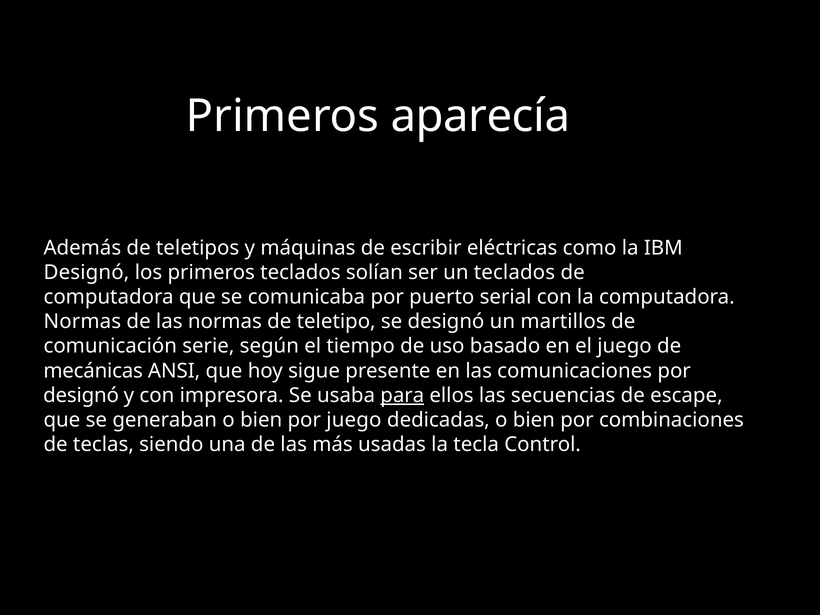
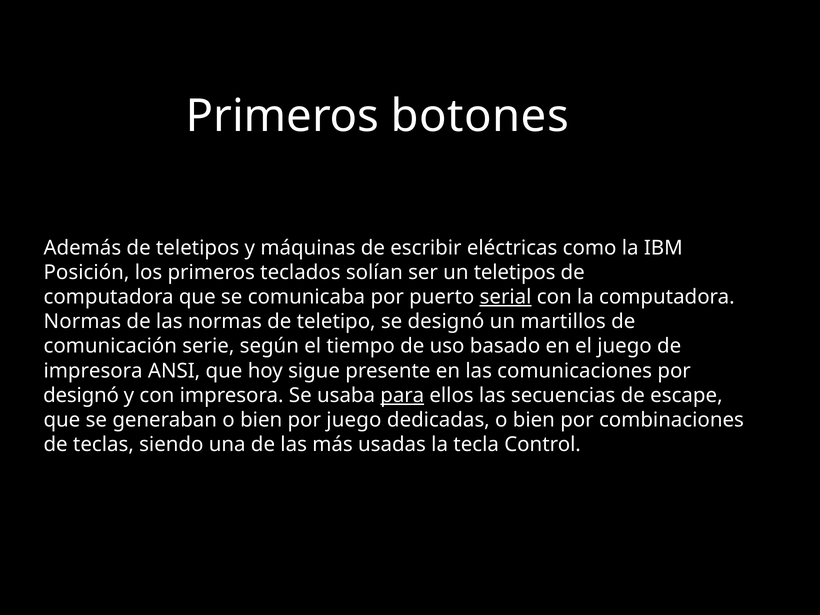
aparecía: aparecía -> botones (480, 116)
Designó: Designó -> Posición (86, 272)
un teclados: teclados -> teletipos (515, 272)
serial underline: none -> present (506, 297)
mecánicas: mecánicas -> impresora (93, 371)
